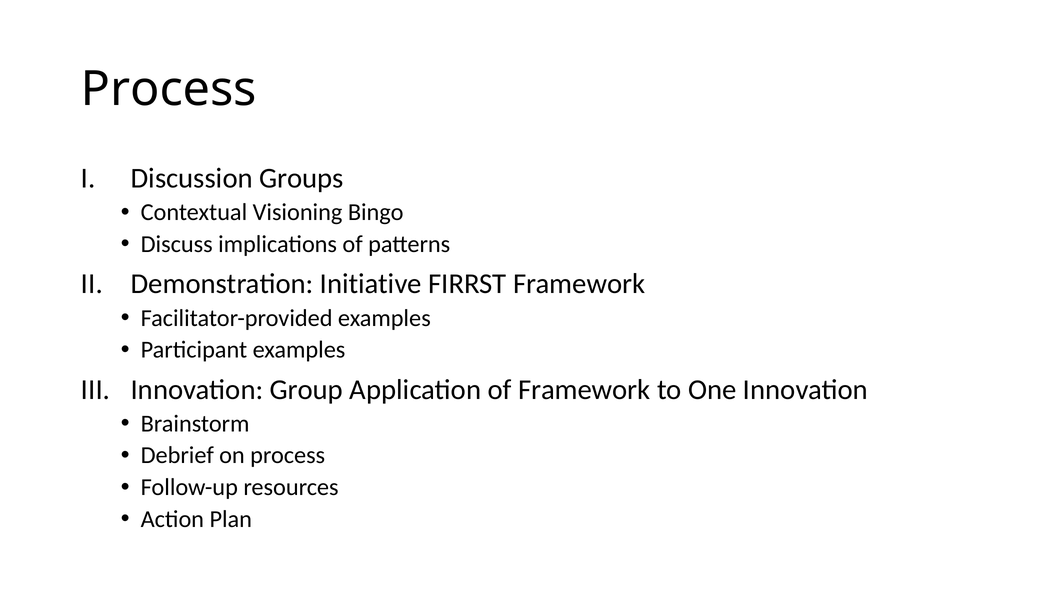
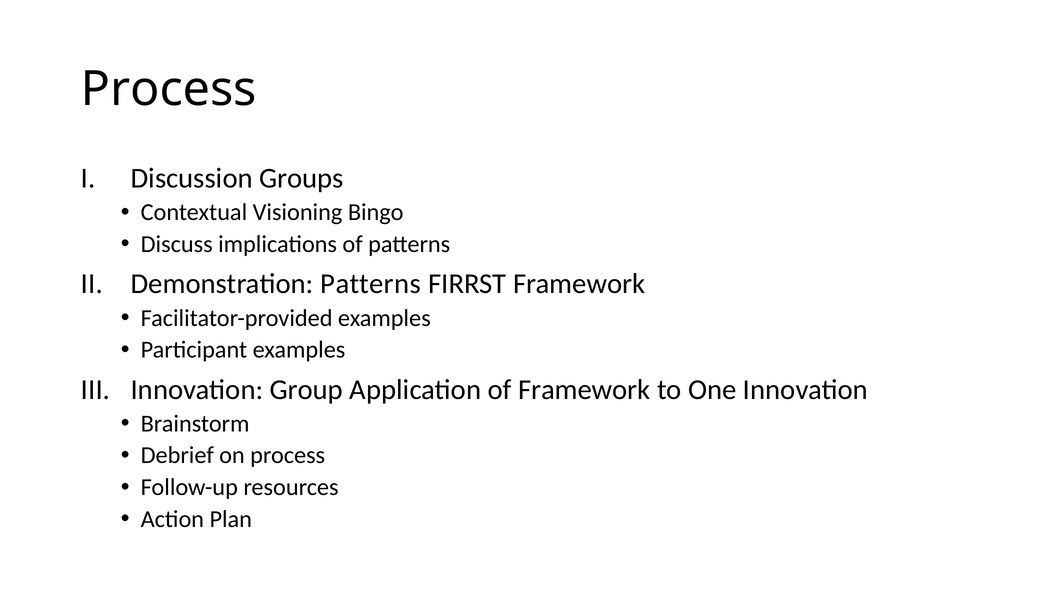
Demonstration Initiative: Initiative -> Patterns (371, 284)
